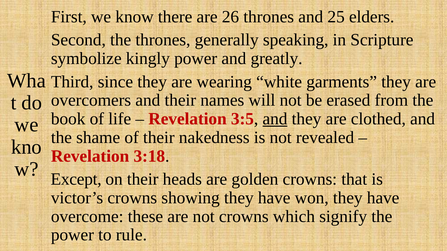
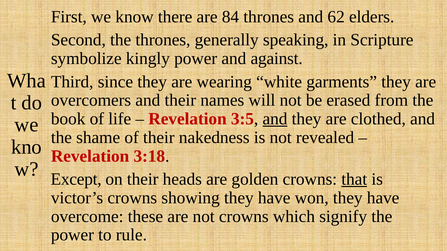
26: 26 -> 84 (230, 17)
25: 25 -> 62 (336, 17)
greatly: greatly -> against (277, 59)
that underline: none -> present (354, 180)
